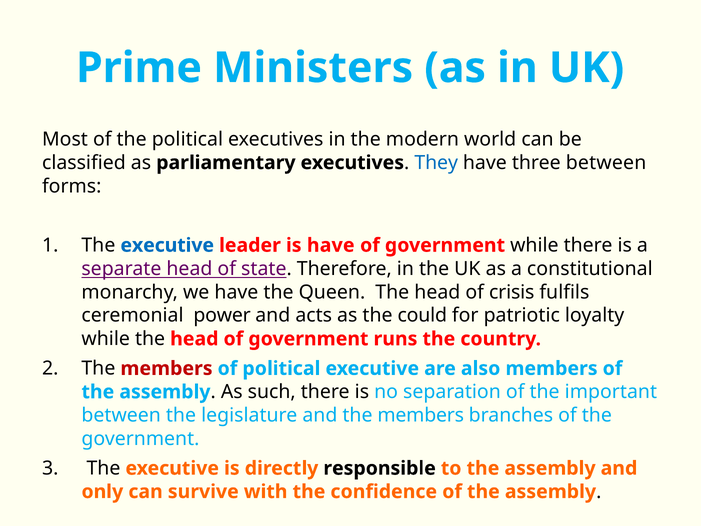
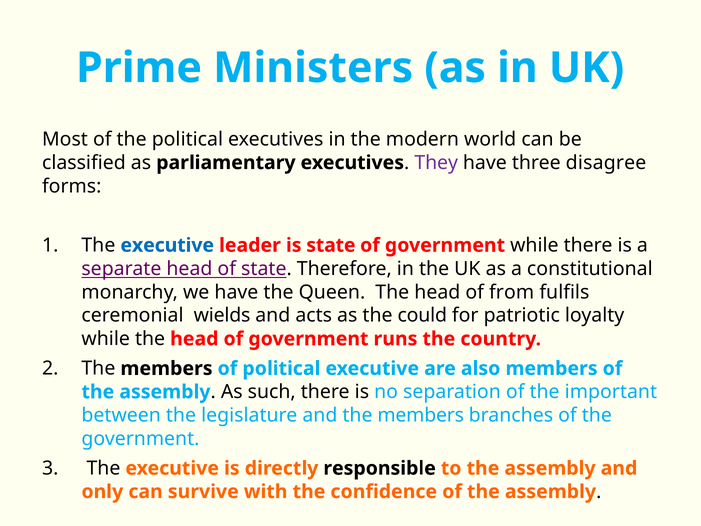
They colour: blue -> purple (436, 163)
three between: between -> disagree (606, 163)
is have: have -> state (331, 245)
crisis: crisis -> from (512, 292)
power: power -> wields (222, 315)
members colour: red -> black (166, 368)
